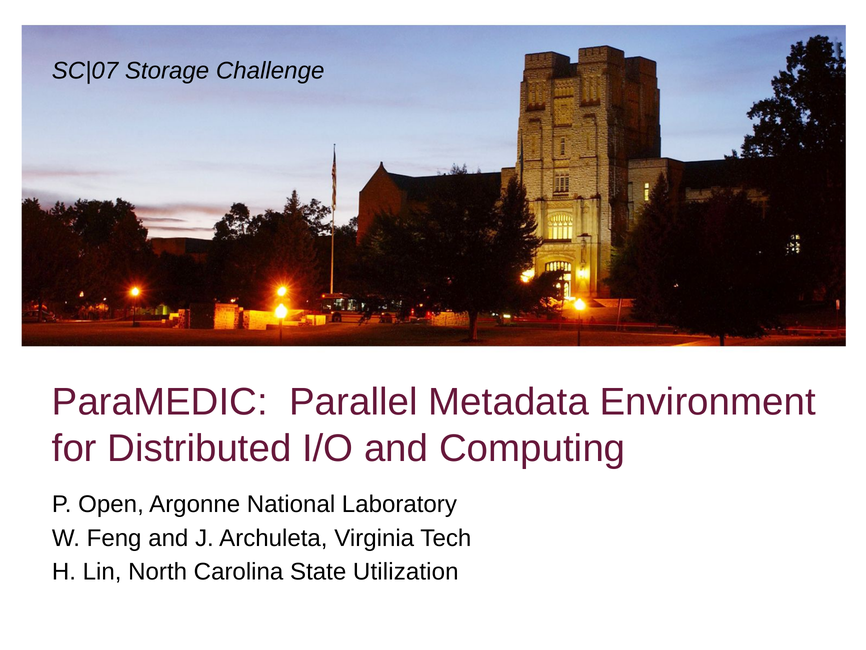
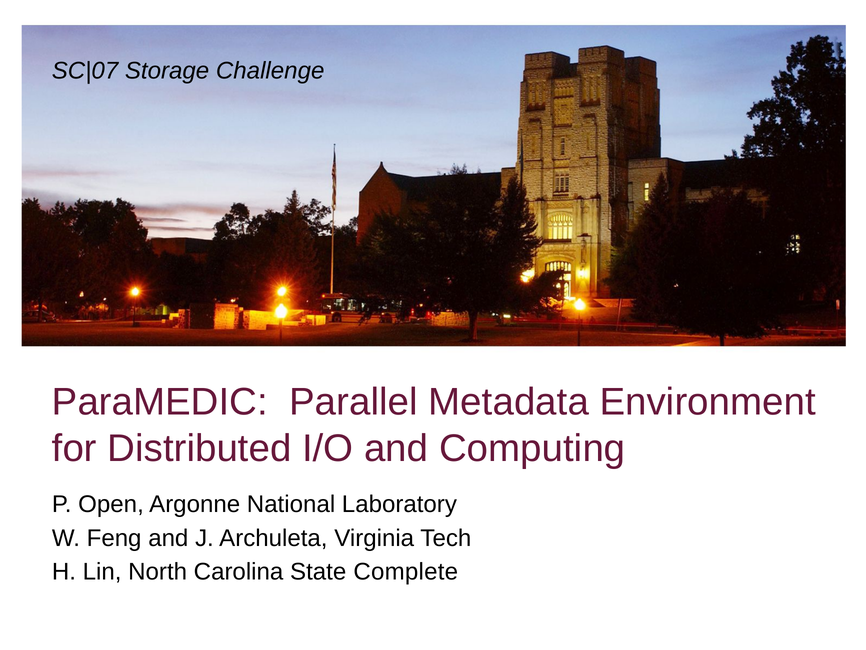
Utilization: Utilization -> Complete (406, 571)
